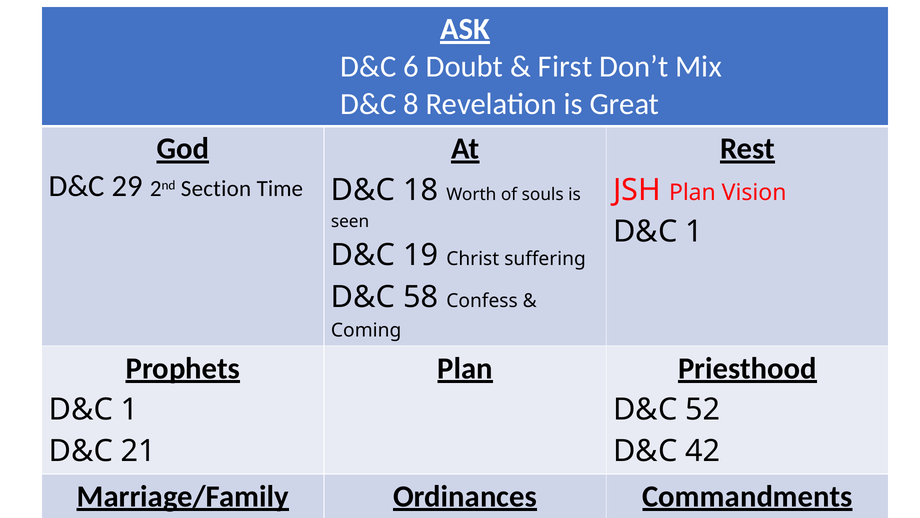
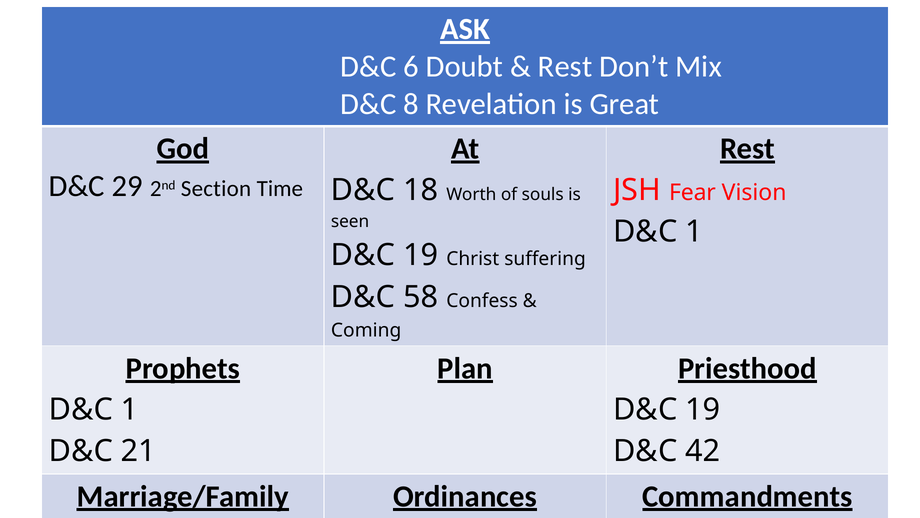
First: First -> Rest (565, 67)
JSH Plan: Plan -> Fear (692, 192)
52: 52 -> 19 (703, 409)
